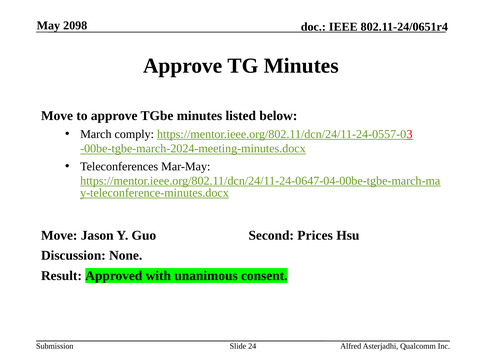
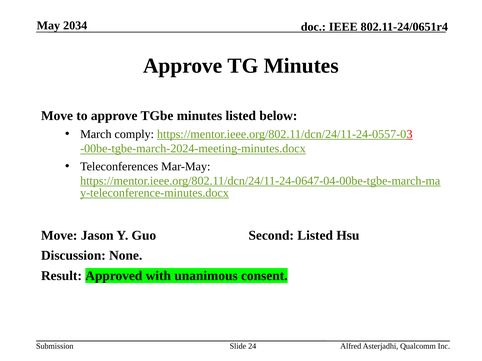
2098: 2098 -> 2034 (75, 26)
Second Prices: Prices -> Listed (315, 236)
